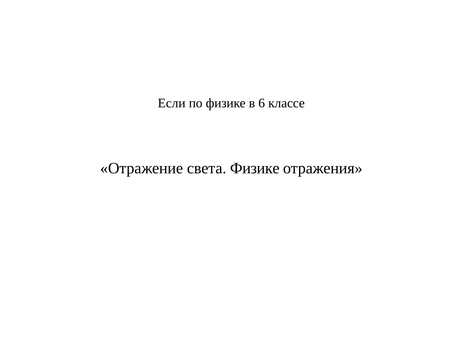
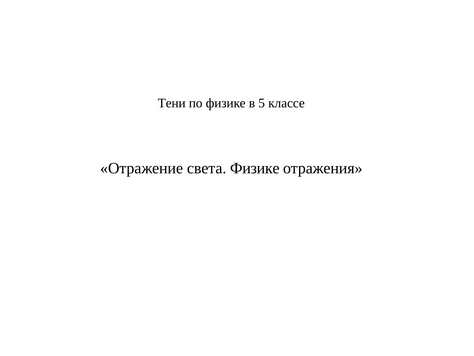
Если: Если -> Тени (172, 103)
6: 6 -> 5 (262, 103)
